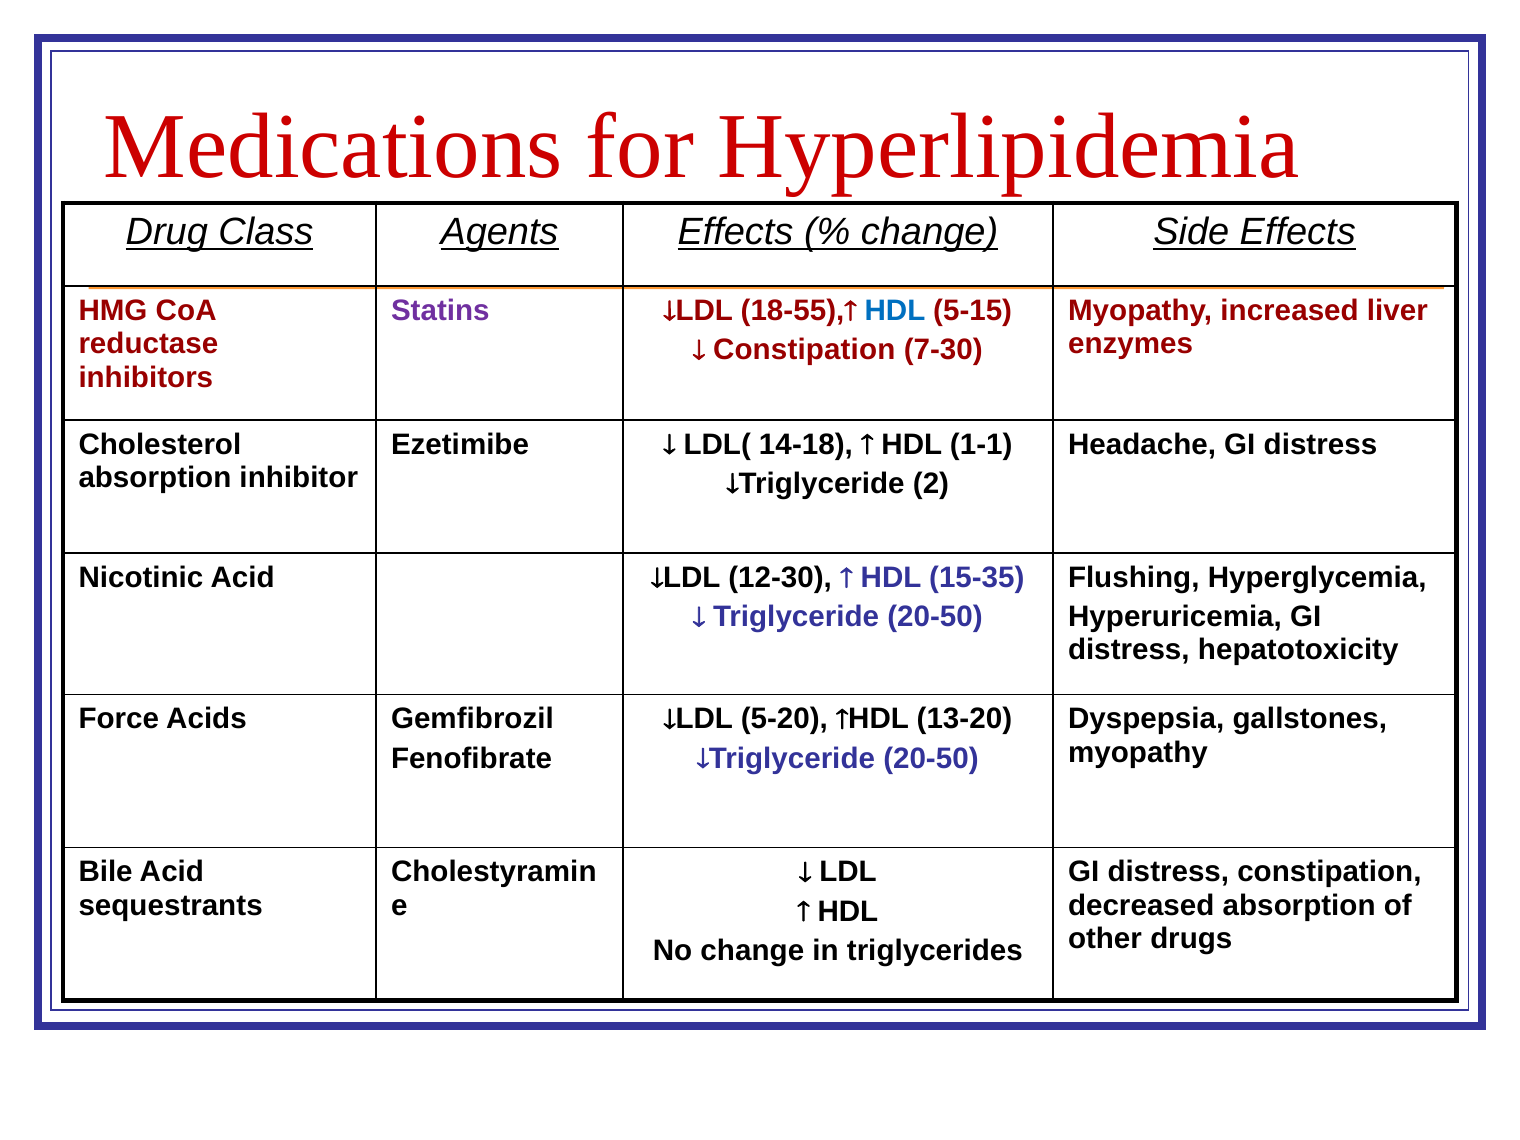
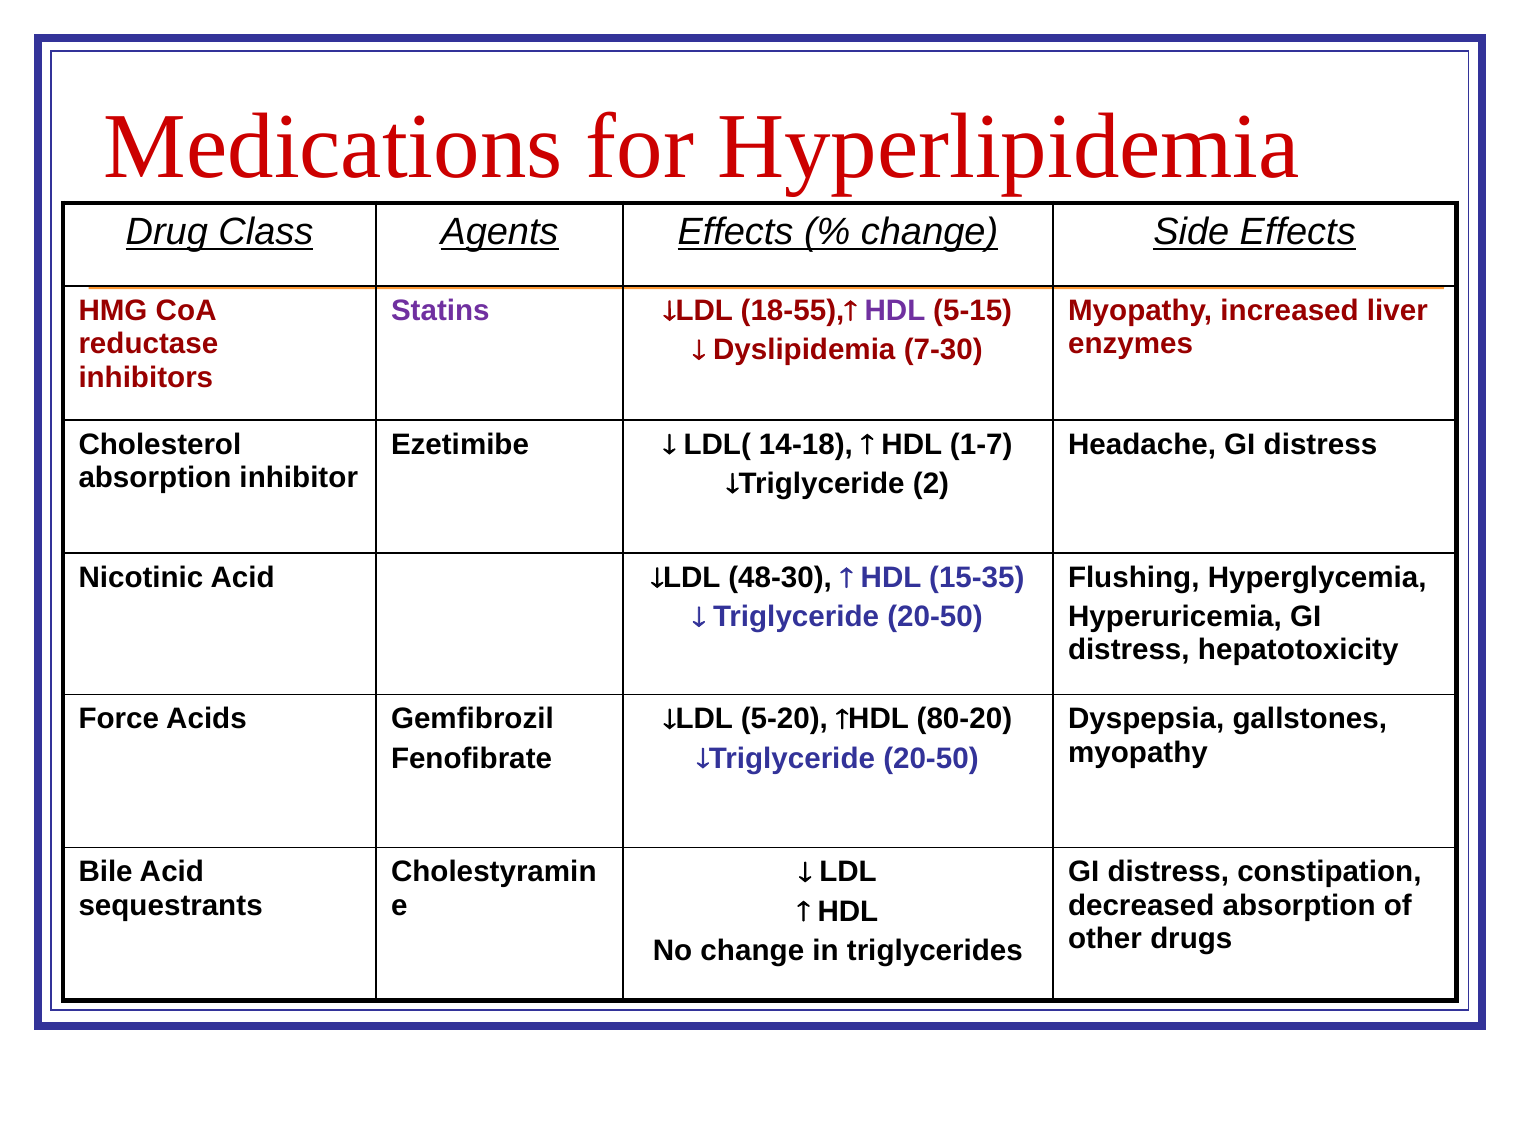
HDL colour: blue -> purple (895, 311)
Constipation: Constipation -> Dyslipidemia (804, 350)
1-1: 1-1 -> 1-7 (981, 444)
12-30: 12-30 -> 48-30 (780, 578)
13-20: 13-20 -> 80-20 (964, 719)
